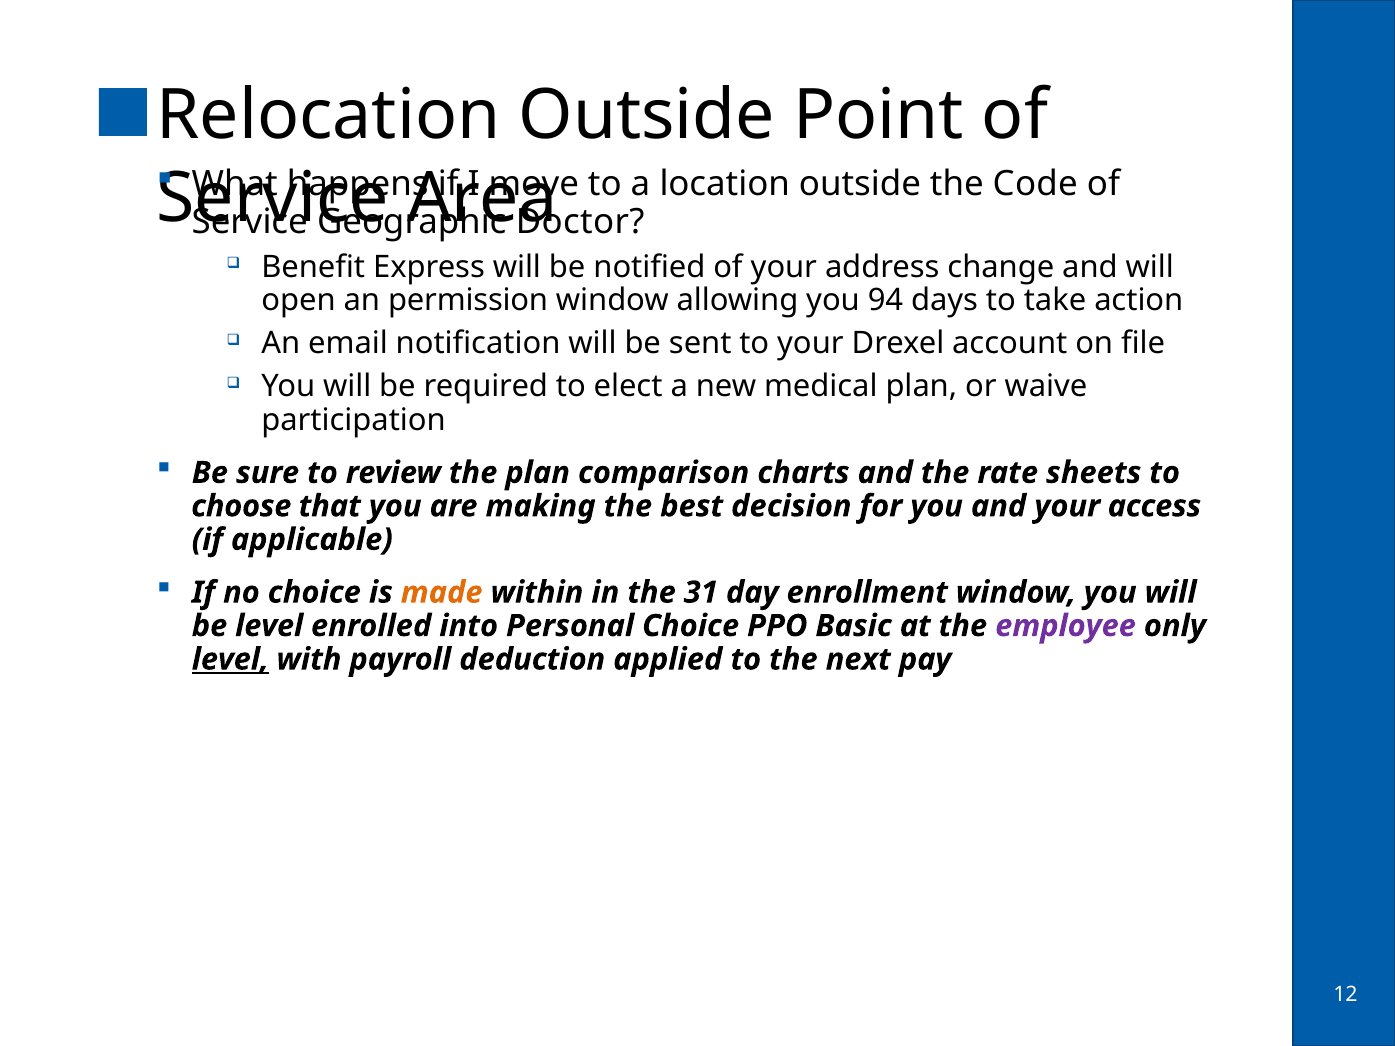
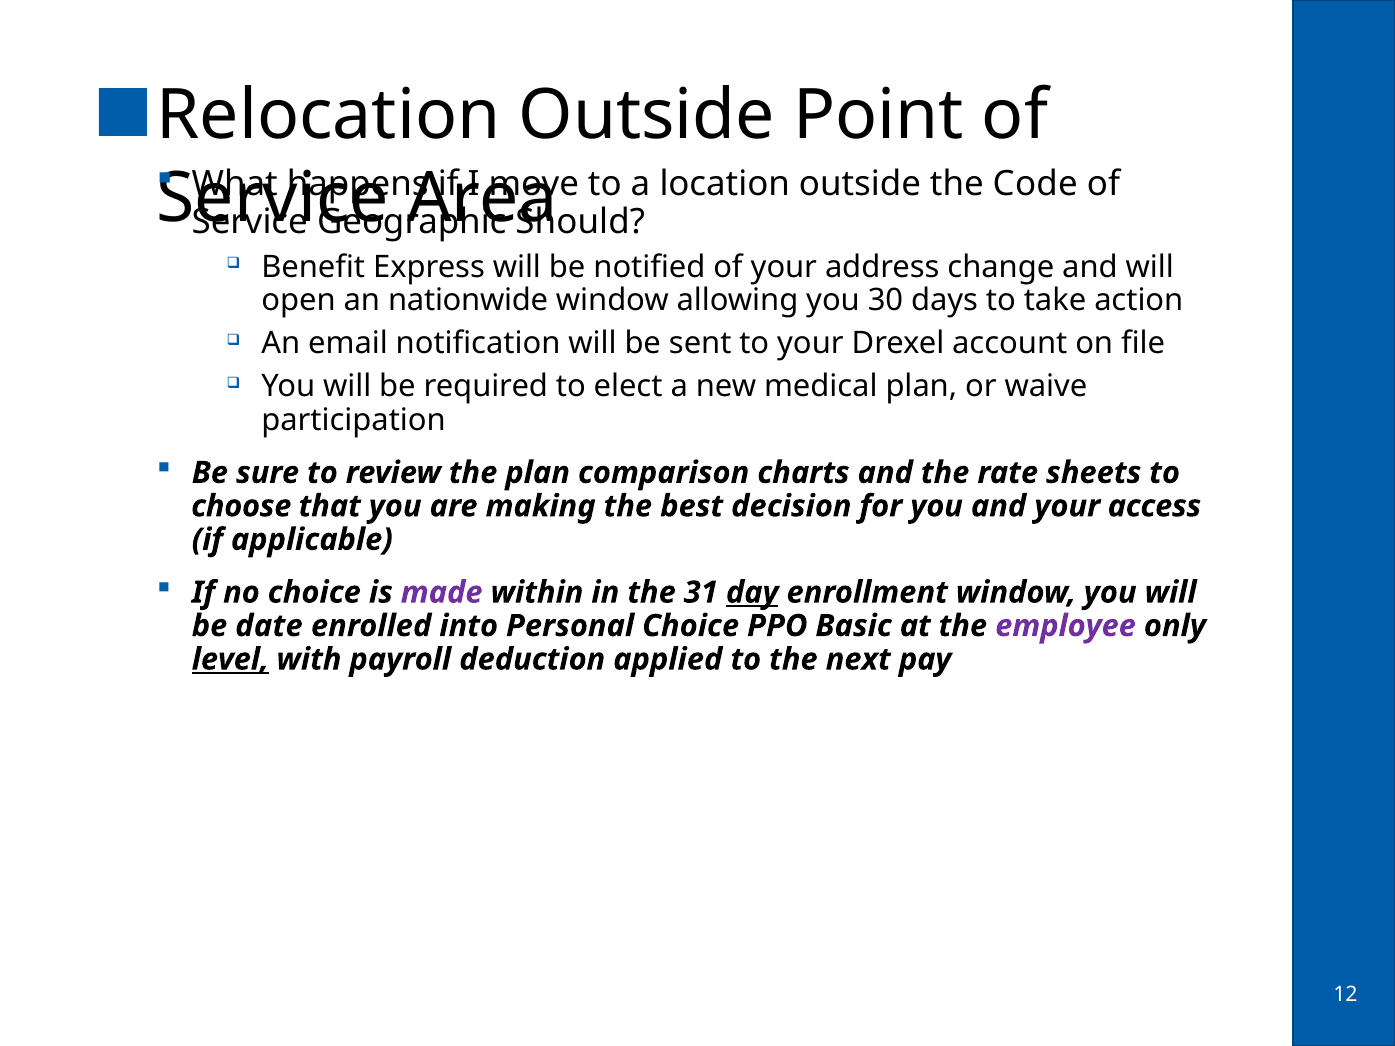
Doctor: Doctor -> Should (580, 222)
permission: permission -> nationwide (468, 300)
94: 94 -> 30 (885, 300)
made colour: orange -> purple (442, 593)
day underline: none -> present (752, 593)
be level: level -> date (269, 626)
